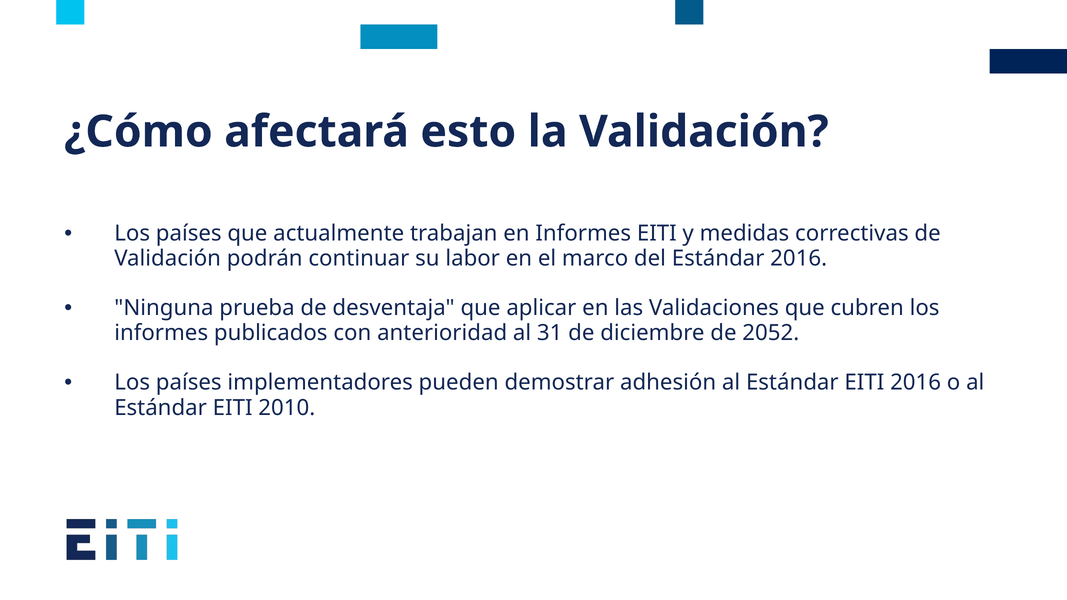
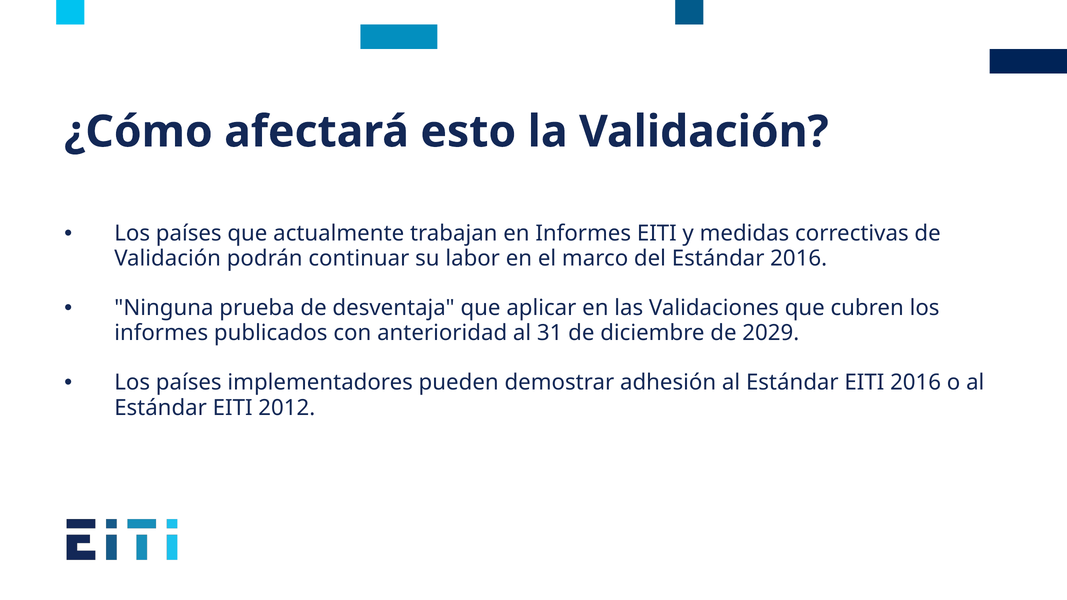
2052: 2052 -> 2029 (771, 333)
2010: 2010 -> 2012 (287, 408)
